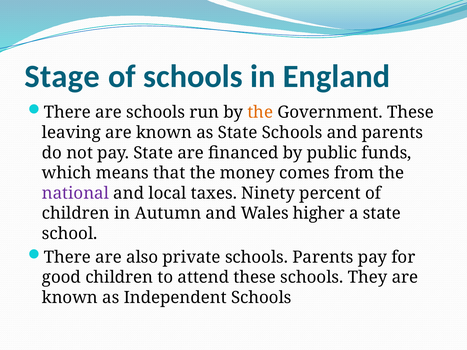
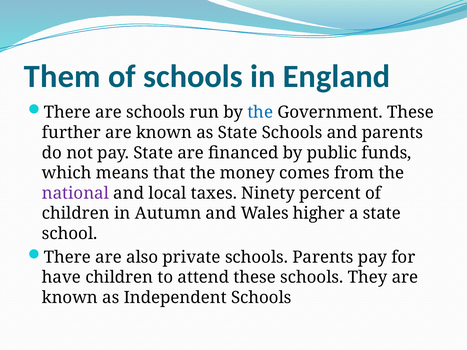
Stage: Stage -> Them (62, 77)
the colour: orange -> blue (260, 112)
leaving: leaving -> further (71, 133)
good: good -> have (61, 278)
